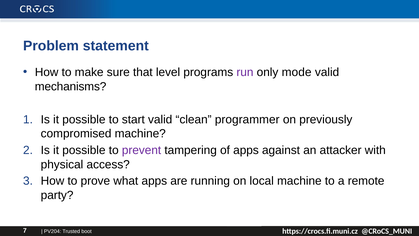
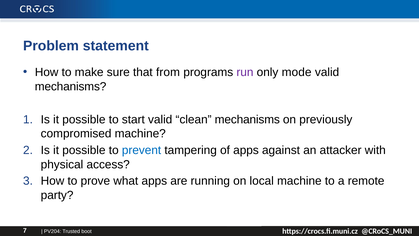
level: level -> from (168, 72)
clean programmer: programmer -> mechanisms (247, 119)
prevent colour: purple -> blue (142, 150)
